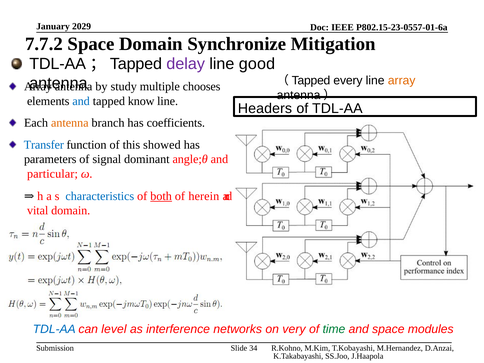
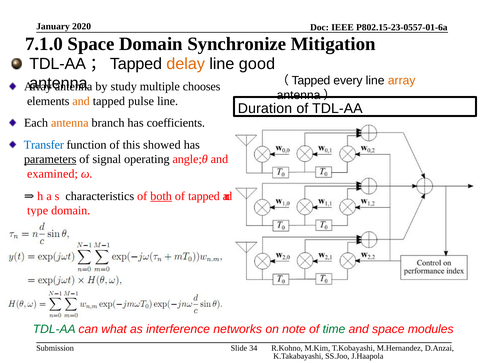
2029: 2029 -> 2020 (82, 26)
7.7.2: 7.7.2 -> 7.1.0 (44, 44)
delay colour: purple -> orange (186, 64)
and colour: blue -> orange (81, 101)
know: know -> pulse (141, 101)
Headers: Headers -> Duration (265, 109)
parameters underline: none -> present (50, 159)
dominant: dominant -> operating (147, 159)
particular: particular -> examined (52, 174)
characteristics colour: blue -> black (100, 196)
of herein: herein -> tapped (204, 196)
vital: vital -> type (38, 211)
TDL-AA colour: blue -> green (54, 329)
level: level -> what (114, 329)
very: very -> note (294, 329)
